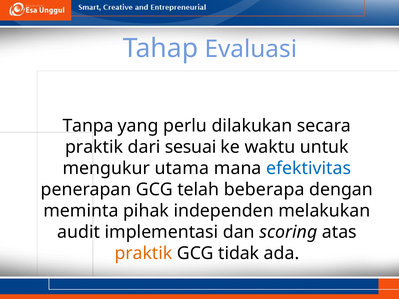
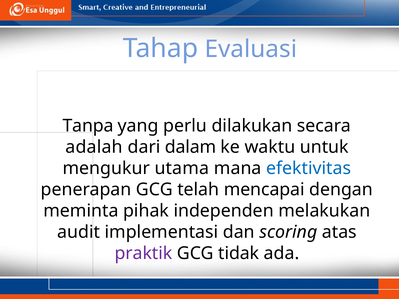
praktik: praktik -> adalah (94, 147)
sesuai: sesuai -> dalam (191, 147)
beberapa: beberapa -> mencapai (264, 190)
praktik colour: orange -> purple (143, 254)
